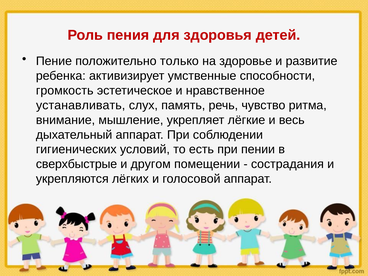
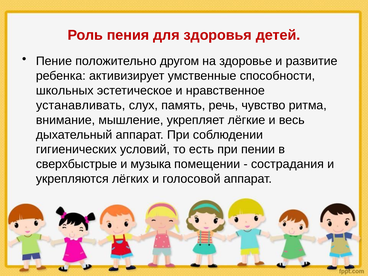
только: только -> другом (179, 61)
громкость: громкость -> школьных (65, 91)
другом: другом -> музыка (151, 164)
